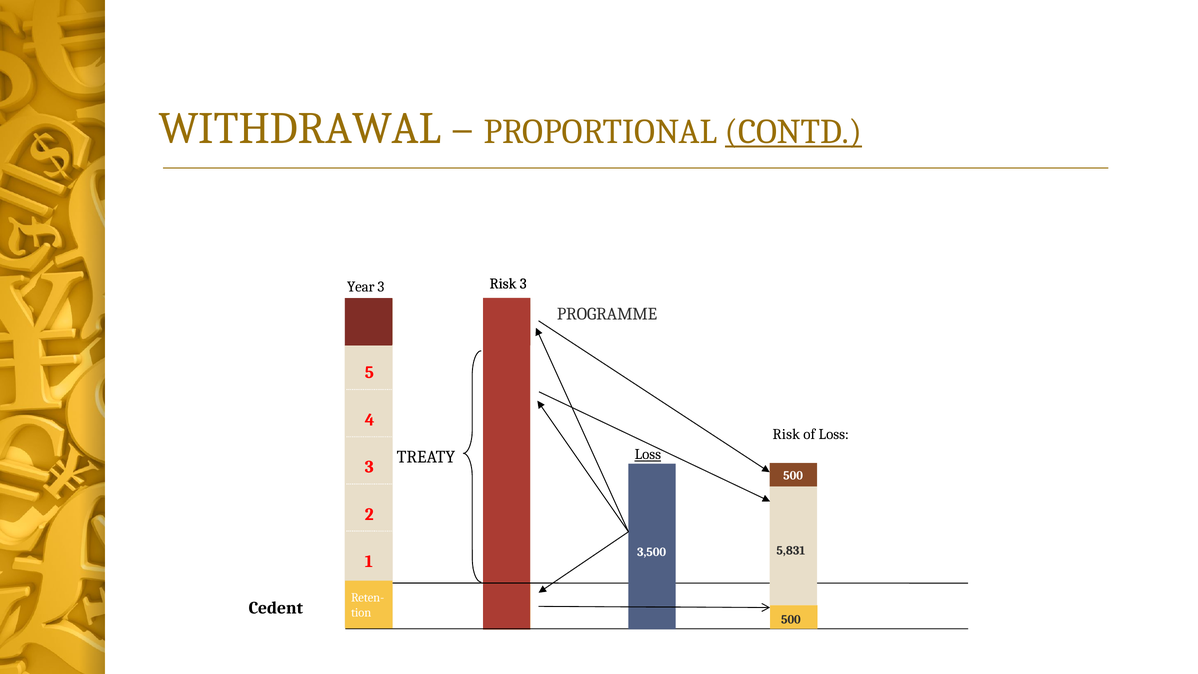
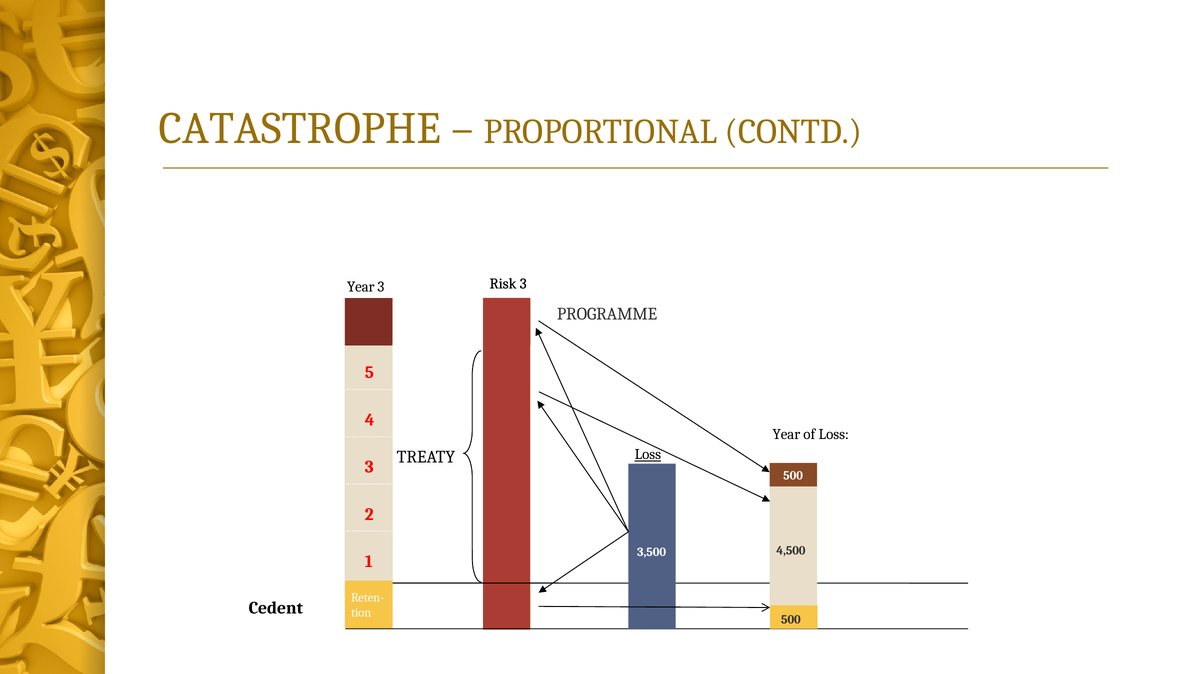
WITHDRAWAL: WITHDRAWAL -> CATASTROPHE (300, 128)
CONTD underline: present -> none (794, 131)
Risk: Risk -> Year (786, 435)
5,831: 5,831 -> 4,500 (791, 551)
